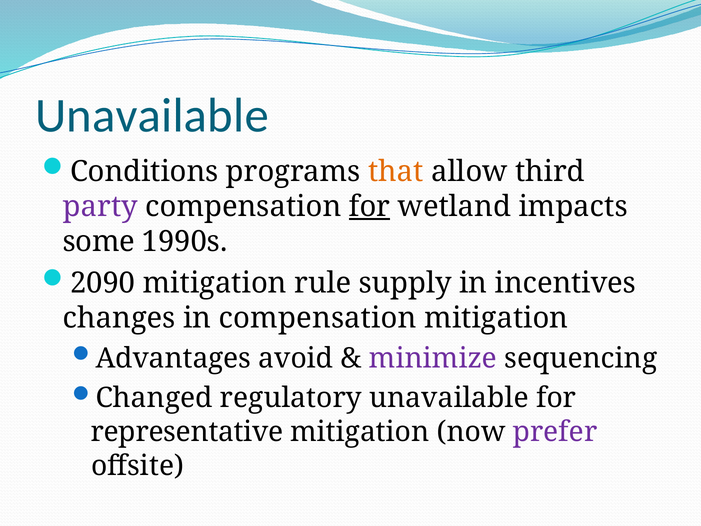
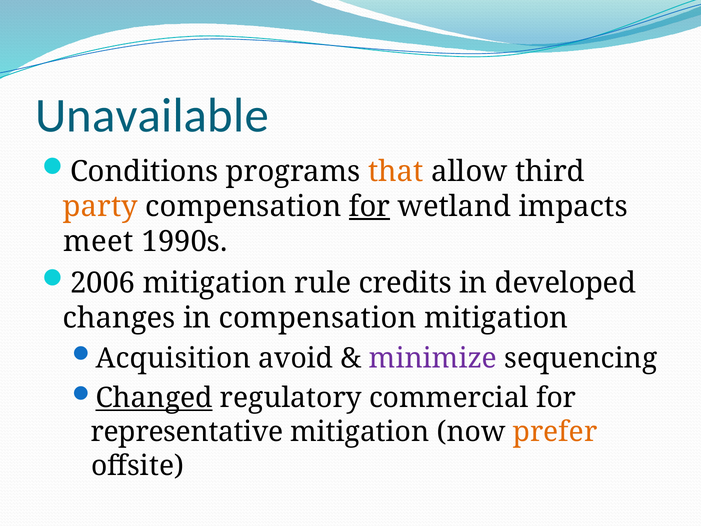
party colour: purple -> orange (100, 206)
some: some -> meet (98, 241)
2090: 2090 -> 2006 (103, 283)
supply: supply -> credits (405, 283)
incentives: incentives -> developed (566, 283)
Advantages: Advantages -> Acquisition (173, 358)
Changed underline: none -> present (154, 398)
regulatory unavailable: unavailable -> commercial (449, 398)
prefer colour: purple -> orange (555, 432)
